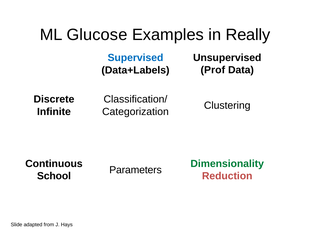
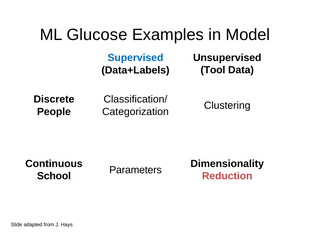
Really: Really -> Model (248, 35)
Prof: Prof -> Tool (213, 70)
Infinite: Infinite -> People (54, 112)
Dimensionality colour: green -> black (227, 164)
